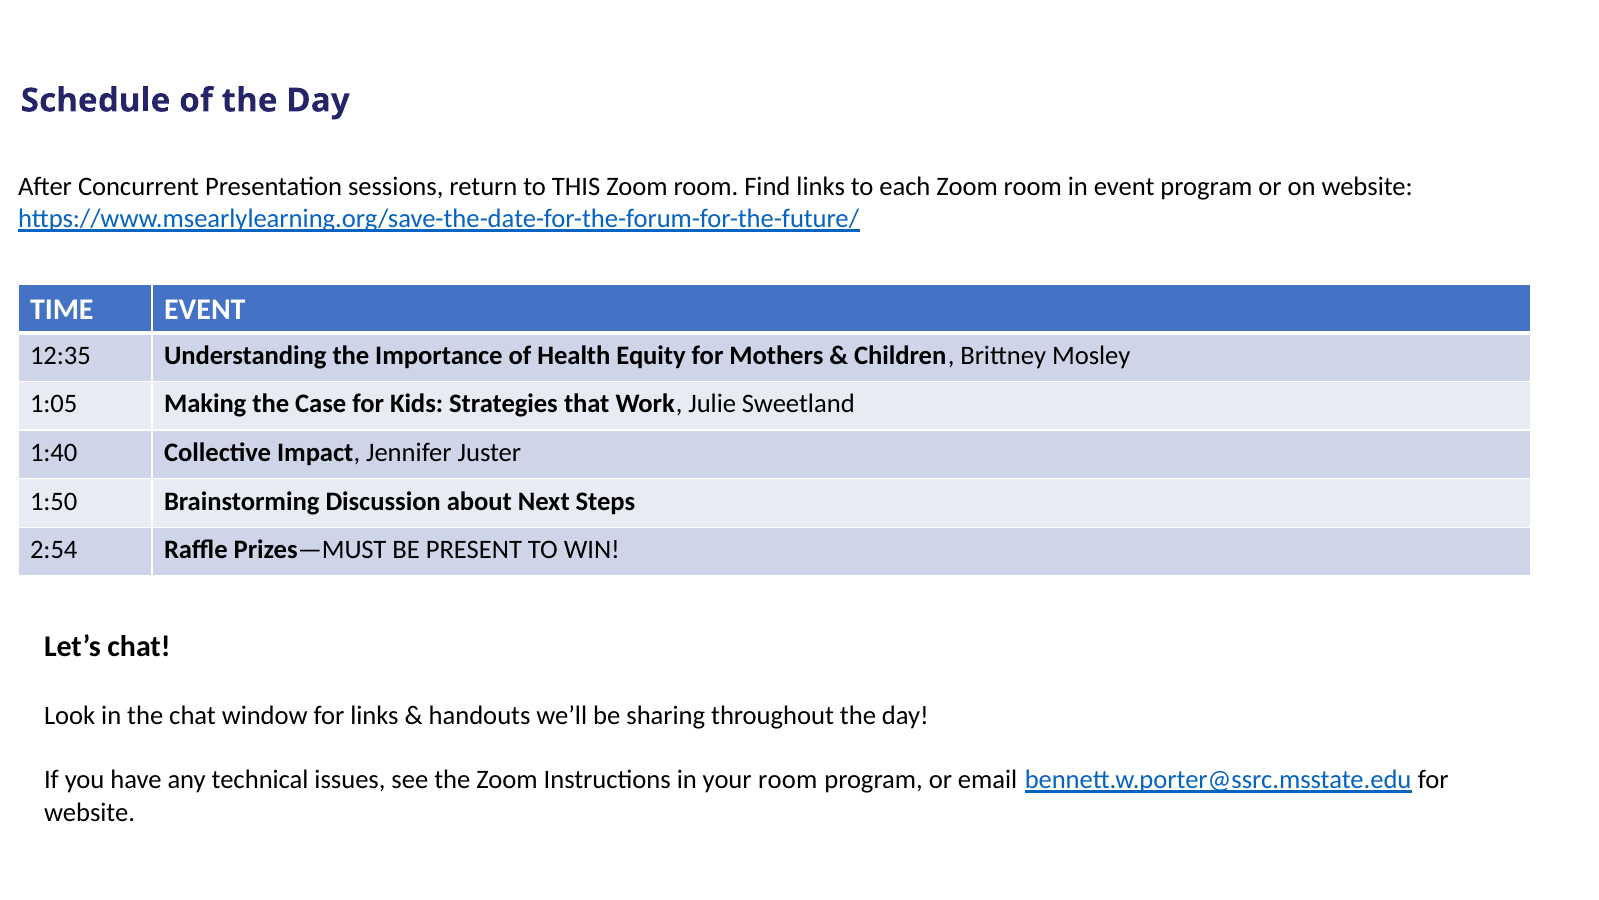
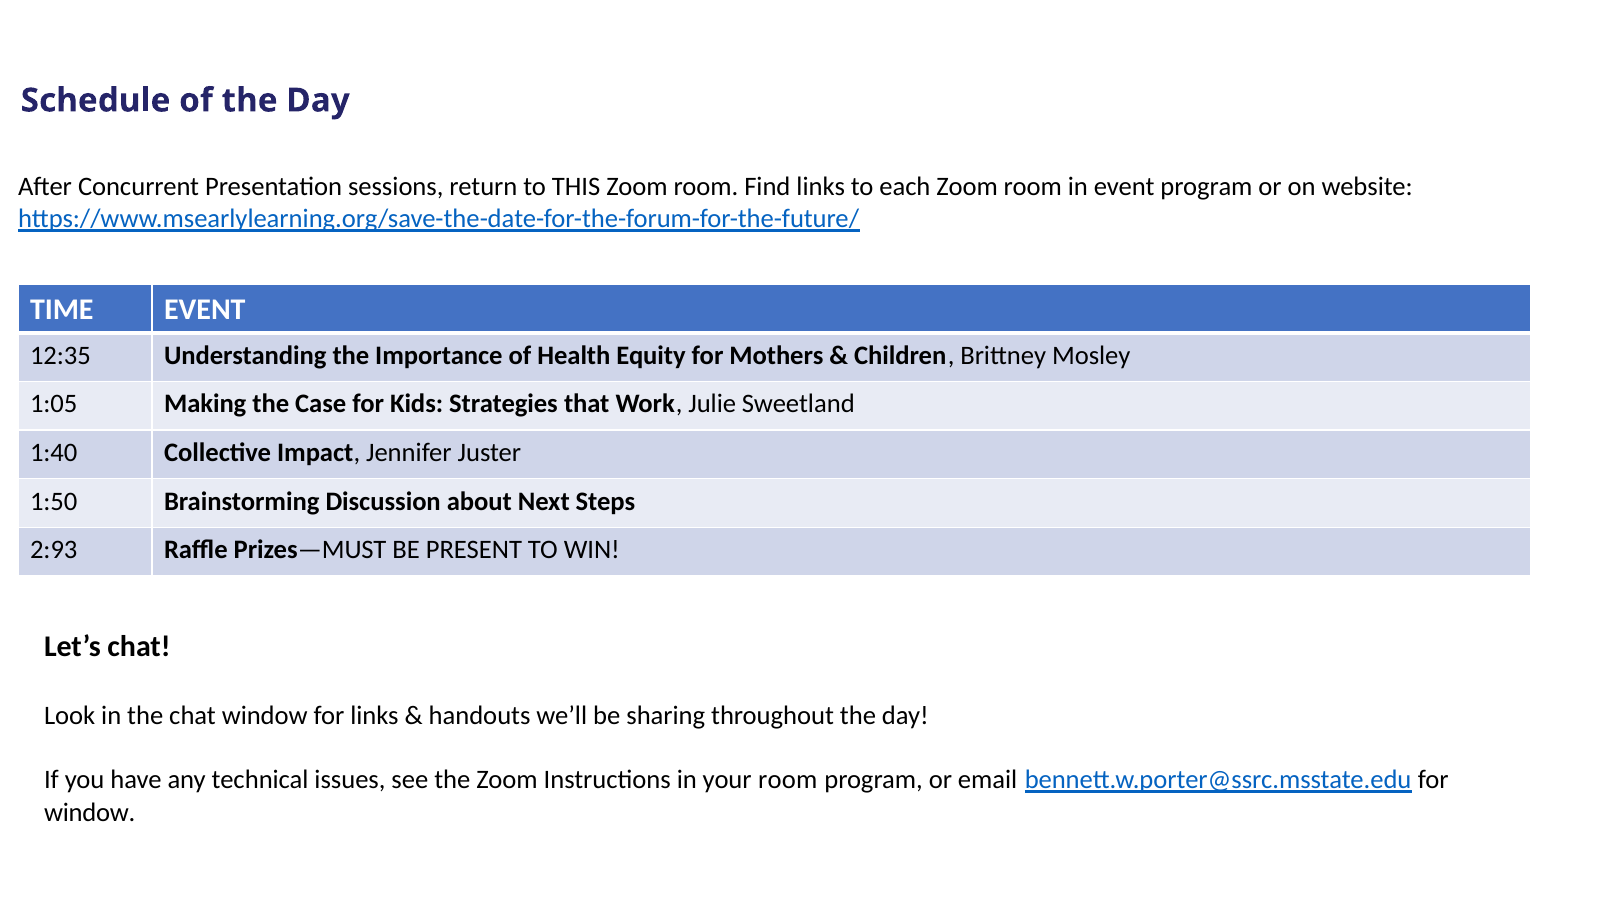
2:54: 2:54 -> 2:93 (54, 550)
website: website -> window (90, 812)
